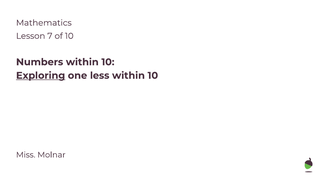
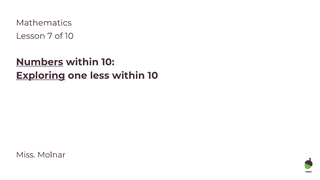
Numbers underline: none -> present (40, 62)
